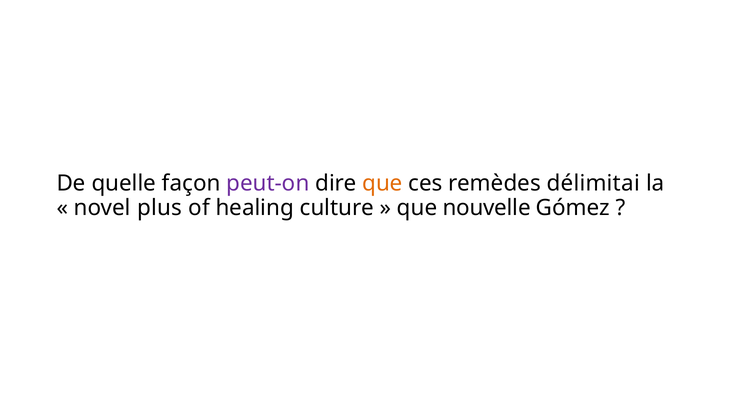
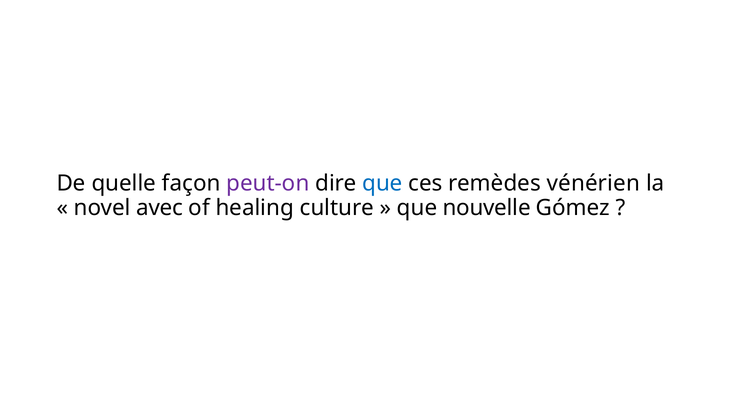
que colour: orange -> blue (382, 183)
délimitai: délimitai -> vénérien (593, 183)
plus: plus -> avec (160, 208)
